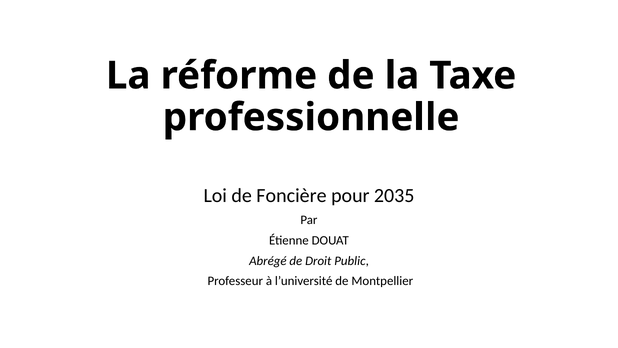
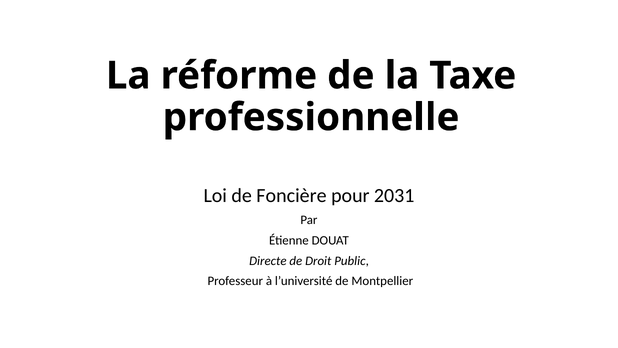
2035: 2035 -> 2031 (394, 196)
Abrégé: Abrégé -> Directe (268, 260)
